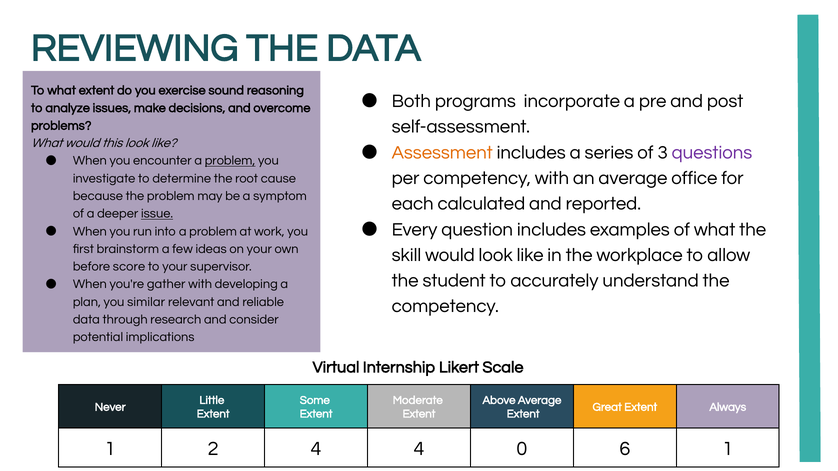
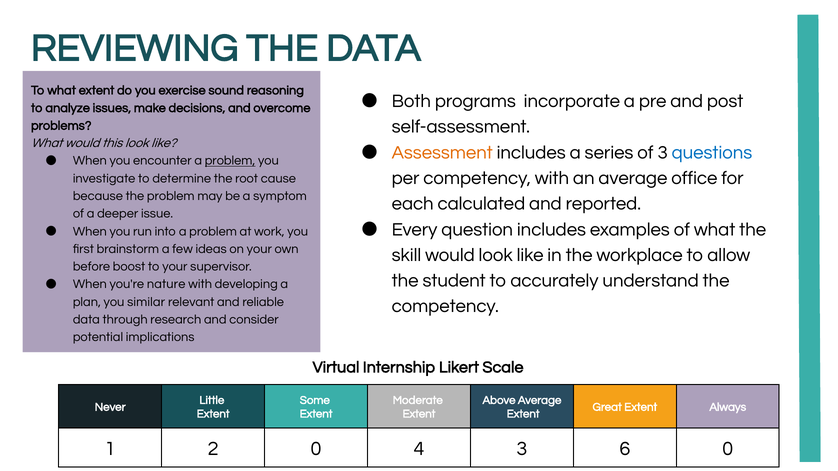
questions colour: purple -> blue (712, 153)
issue underline: present -> none (157, 214)
score: score -> boost (129, 267)
gather: gather -> nature (166, 284)
2 4: 4 -> 0 (316, 449)
4 0: 0 -> 3 (522, 449)
6 1: 1 -> 0 (728, 449)
